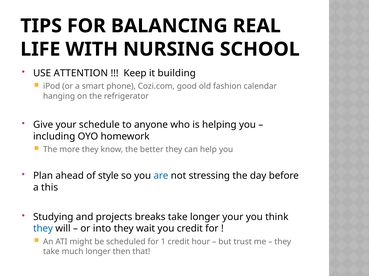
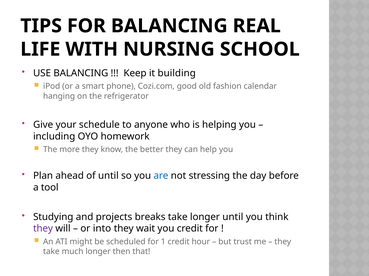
USE ATTENTION: ATTENTION -> BALANCING (81, 73)
of style: style -> until (108, 176)
this: this -> tool (50, 188)
longer your: your -> until (233, 217)
they colour: blue -> purple (43, 229)
